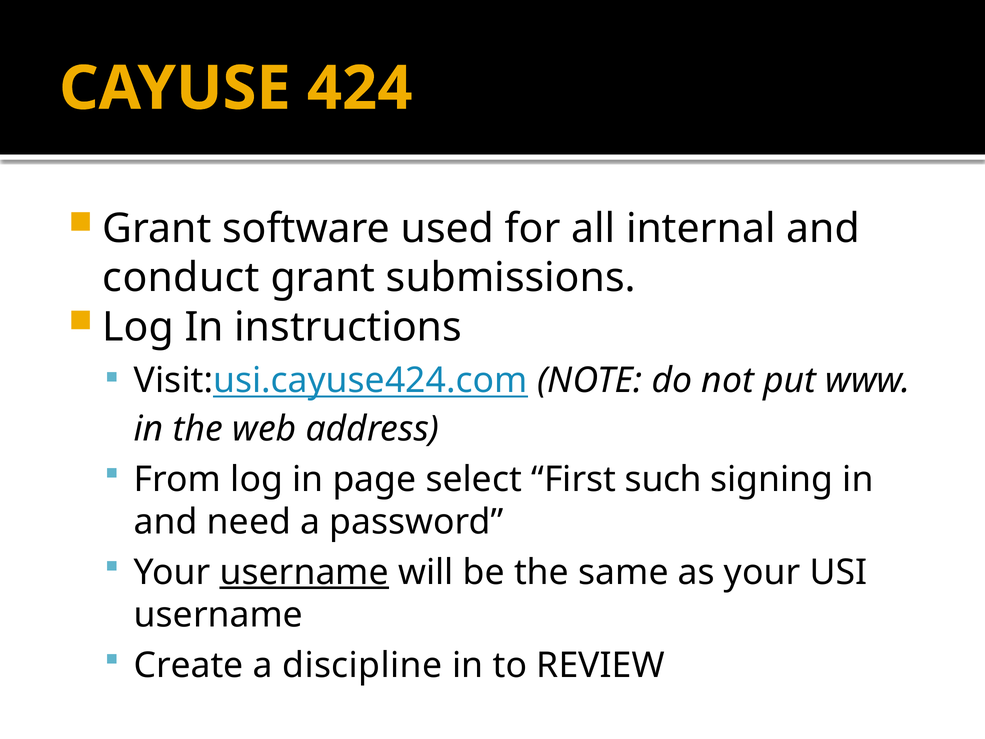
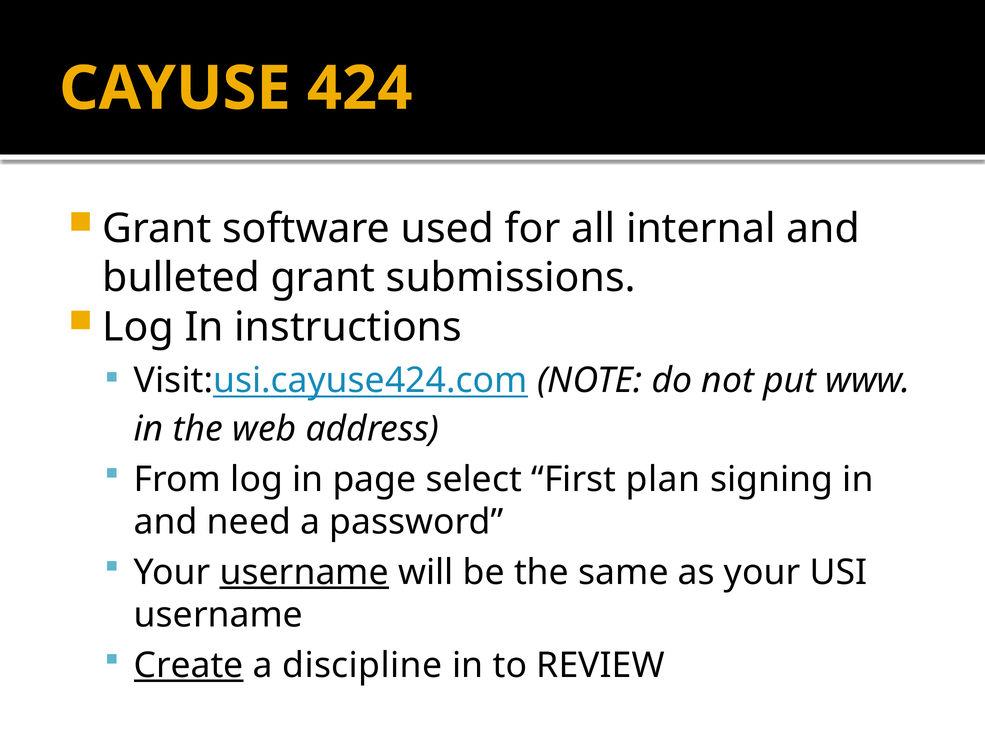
conduct: conduct -> bulleted (181, 278)
such: such -> plan (663, 479)
Create underline: none -> present (189, 665)
